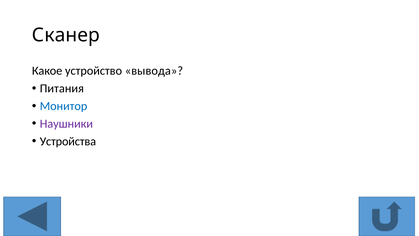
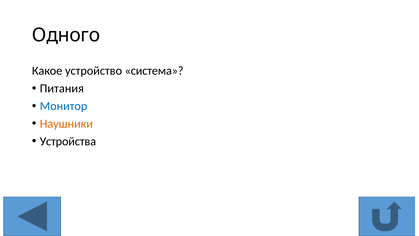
Сканер: Сканер -> Одного (66, 35)
вывода: вывода -> система (154, 71)
Наушники colour: purple -> orange (66, 124)
